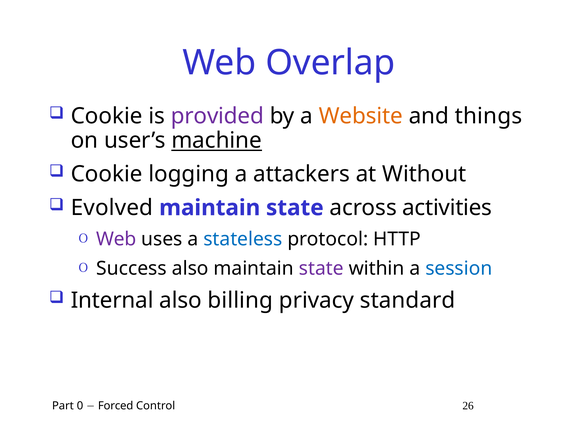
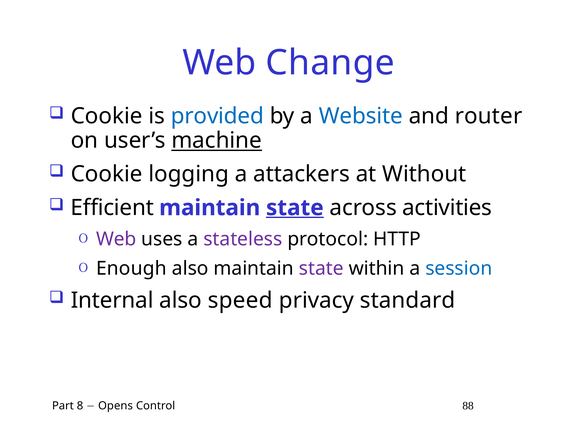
Overlap: Overlap -> Change (330, 63)
provided colour: purple -> blue (217, 116)
Website colour: orange -> blue (361, 116)
things: things -> router (489, 116)
Evolved: Evolved -> Efficient (112, 208)
state underline: none -> present (295, 208)
stateless colour: blue -> purple (243, 239)
Success: Success -> Enough (131, 268)
billing: billing -> speed (240, 300)
0: 0 -> 8 (80, 405)
Forced: Forced -> Opens (115, 405)
26: 26 -> 88 (468, 405)
